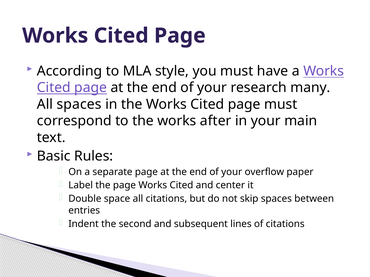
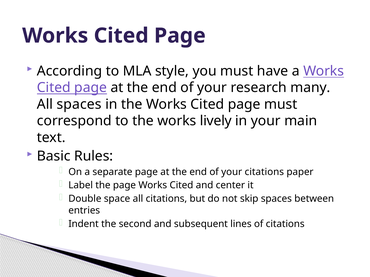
after: after -> lively (216, 121)
your overflow: overflow -> citations (264, 172)
